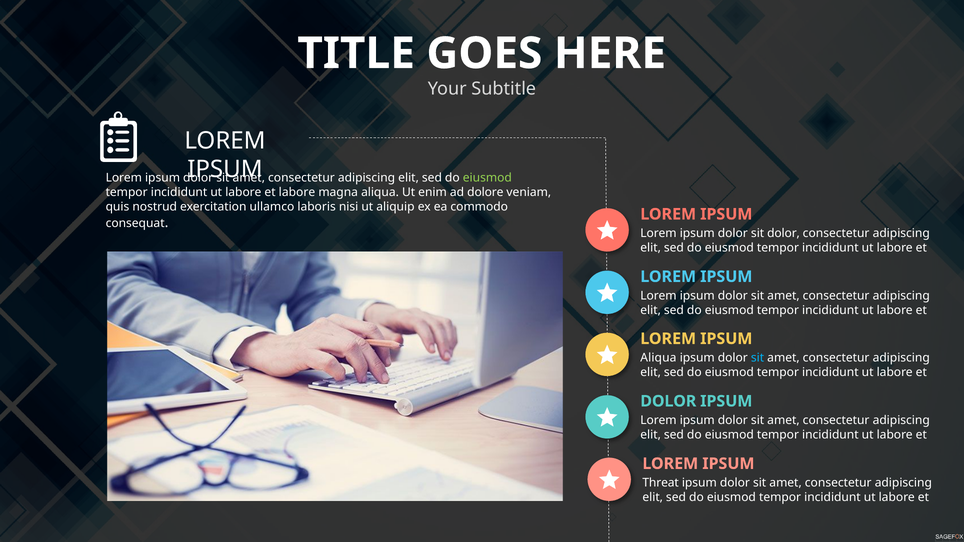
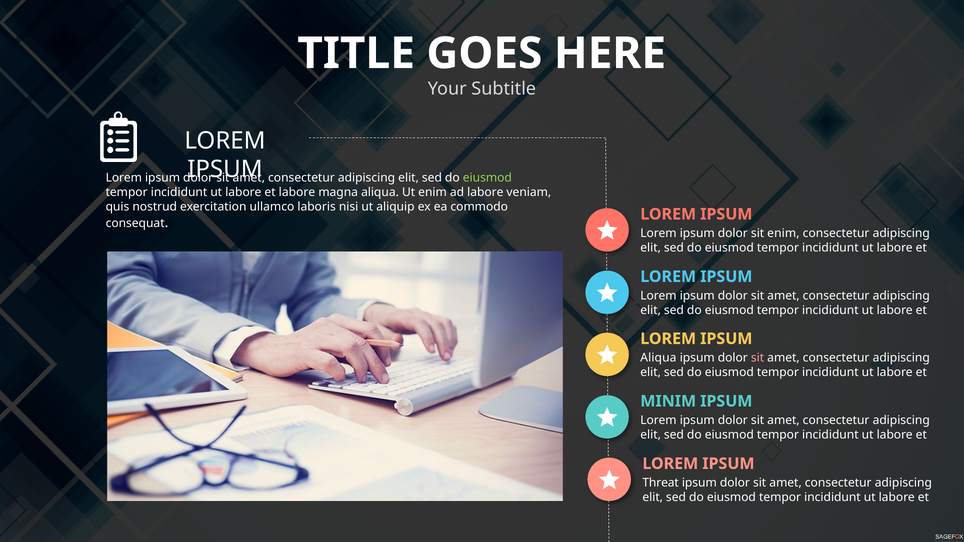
ad dolore: dolore -> labore (485, 192)
sit dolor: dolor -> enim (783, 233)
sit colour: light blue -> pink (758, 358)
DOLOR: DOLOR -> MINIM (668, 401)
